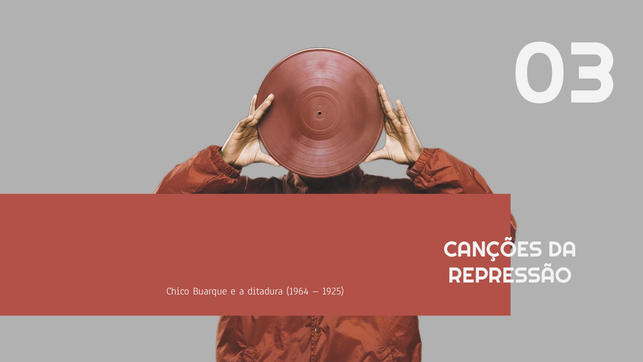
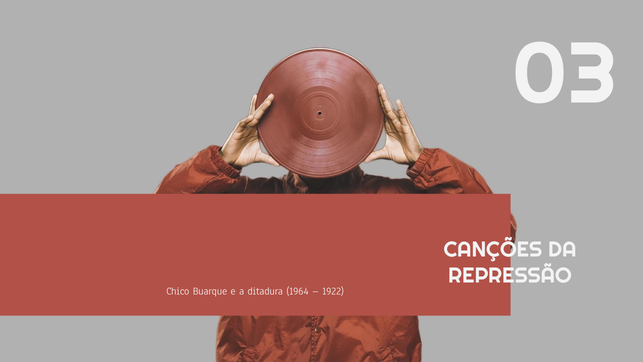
1925: 1925 -> 1922 (333, 291)
